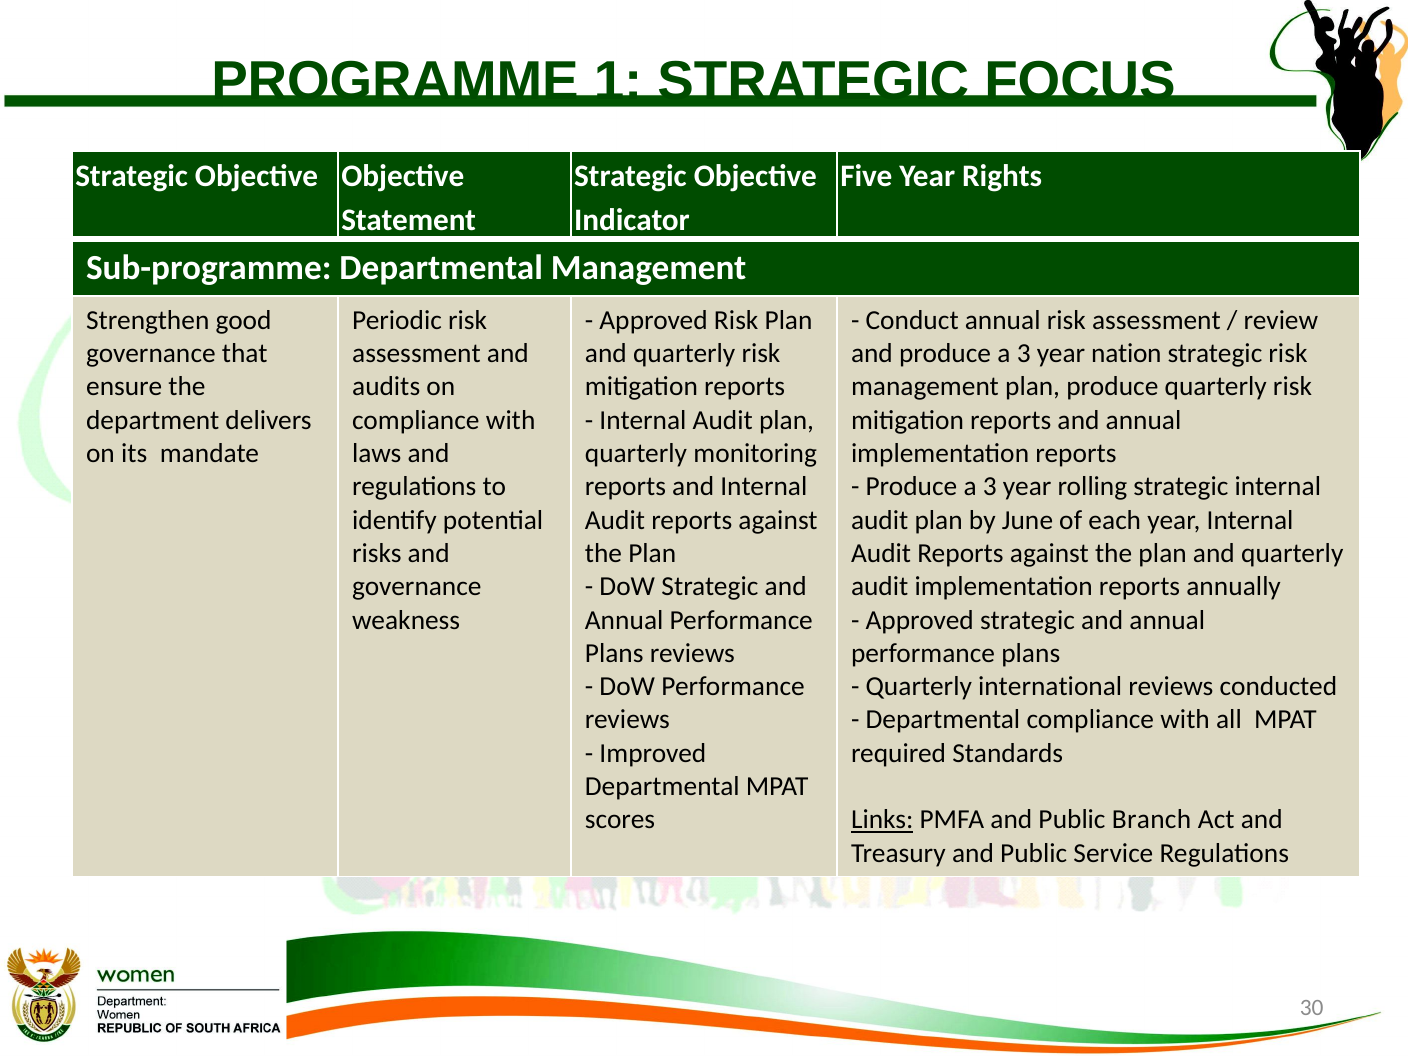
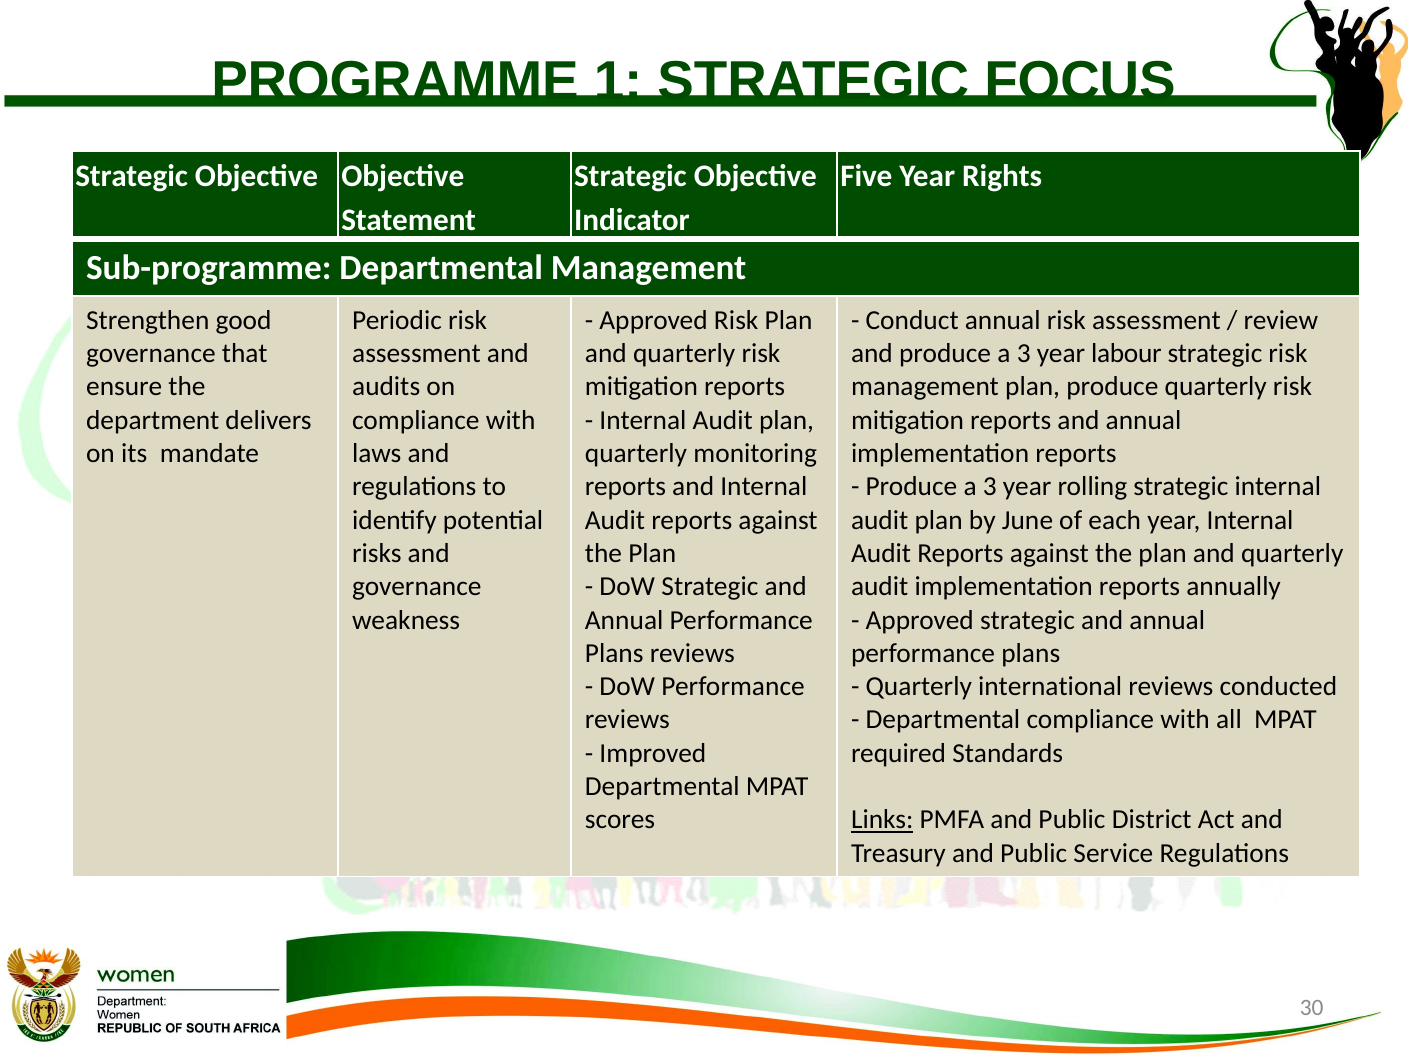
nation: nation -> labour (1126, 353)
Branch: Branch -> District (1152, 820)
